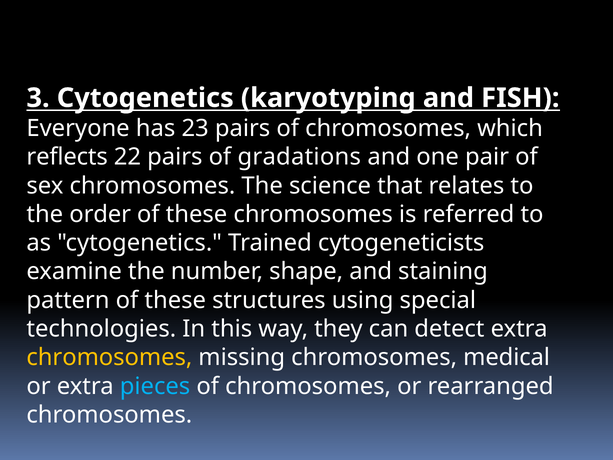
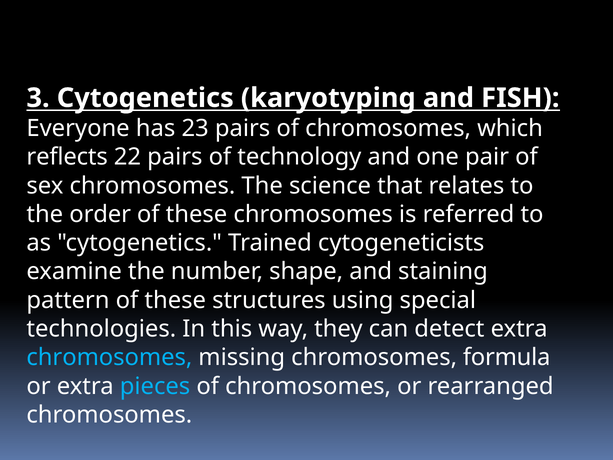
gradations: gradations -> technology (299, 157)
chromosomes colour: yellow -> light blue (109, 357)
medical: medical -> formula (507, 357)
